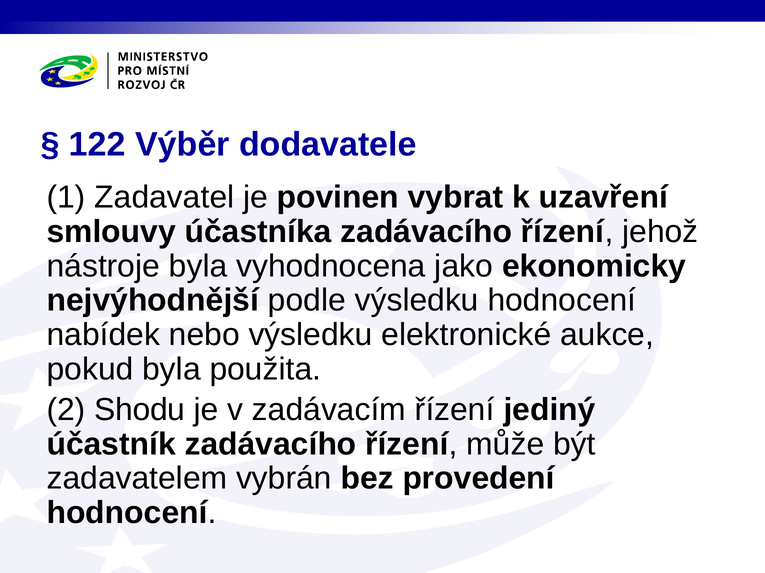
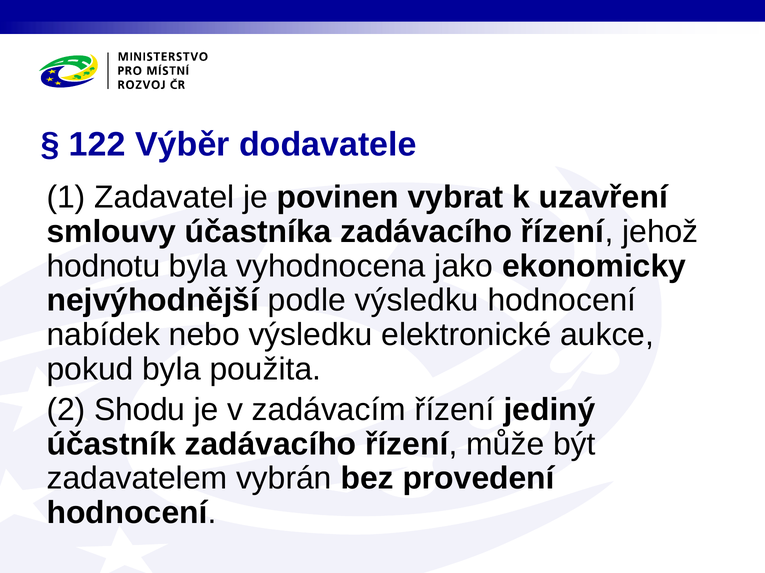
nástroje: nástroje -> hodnotu (103, 266)
